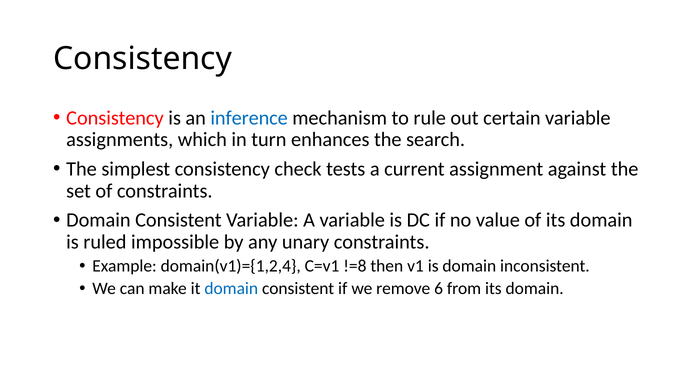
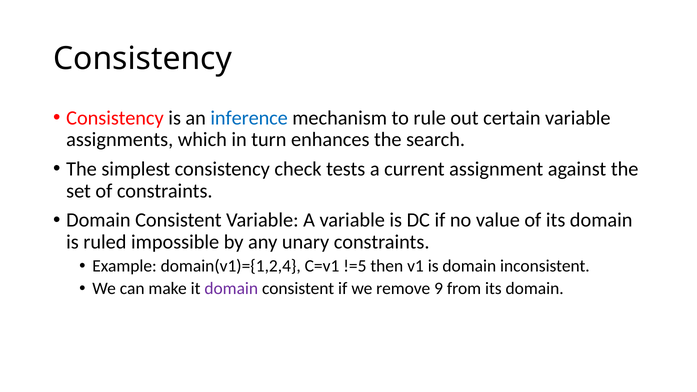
!=8: !=8 -> !=5 (355, 266)
domain colour: blue -> purple (231, 289)
6: 6 -> 9 (439, 289)
